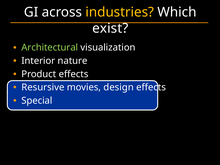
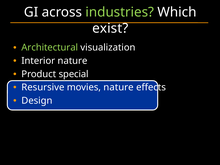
industries colour: yellow -> light green (120, 12)
Product effects: effects -> special (74, 74)
movies design: design -> nature (119, 87)
Special: Special -> Design (37, 101)
